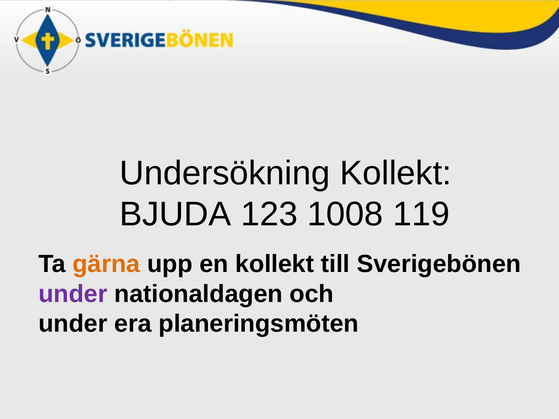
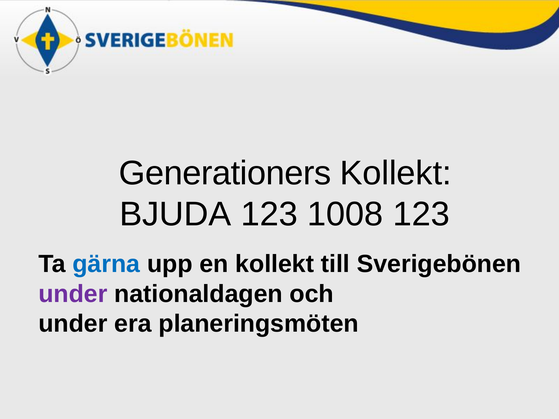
Undersökning: Undersökning -> Generationers (225, 173)
1008 119: 119 -> 123 (421, 214)
gärna colour: orange -> blue (106, 264)
